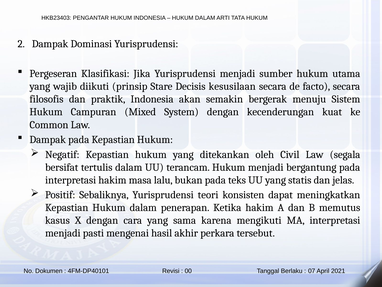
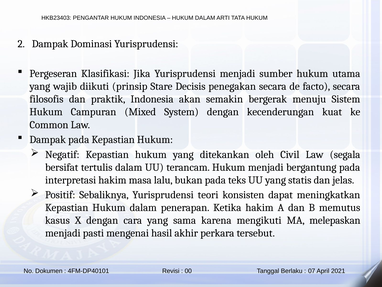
kesusilaan: kesusilaan -> penegakan (232, 86)
MA interpretasi: interpretasi -> melepaskan (335, 220)
